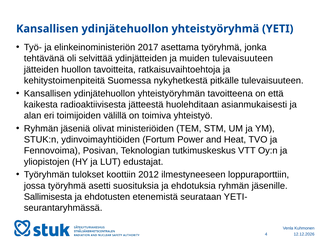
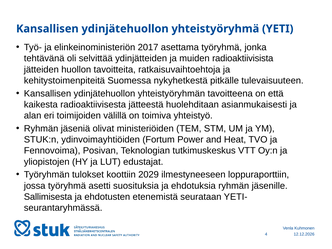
muiden tulevaisuuteen: tulevaisuuteen -> radioaktiivisista (243, 58)
2012: 2012 -> 2029 (149, 175)
